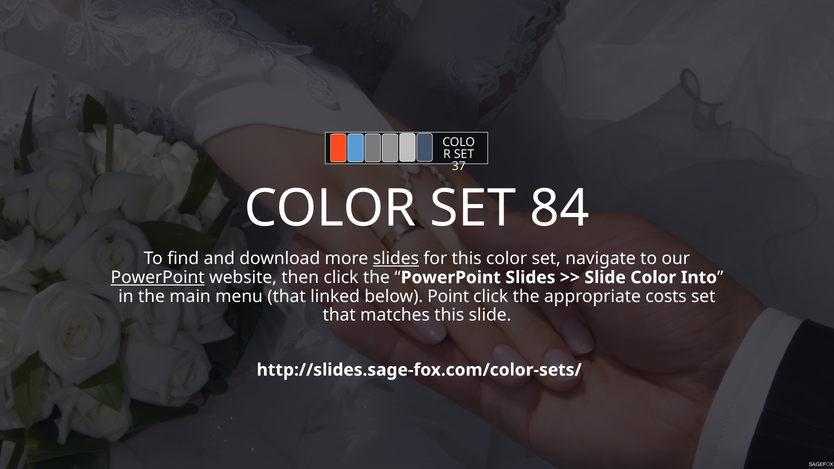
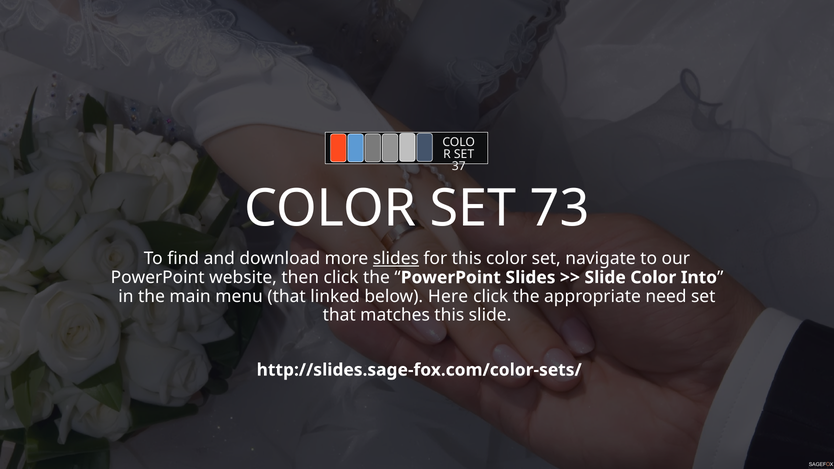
84: 84 -> 73 (560, 208)
PowerPoint underline: present -> none (158, 278)
Point: Point -> Here (448, 296)
costs: costs -> need (666, 296)
